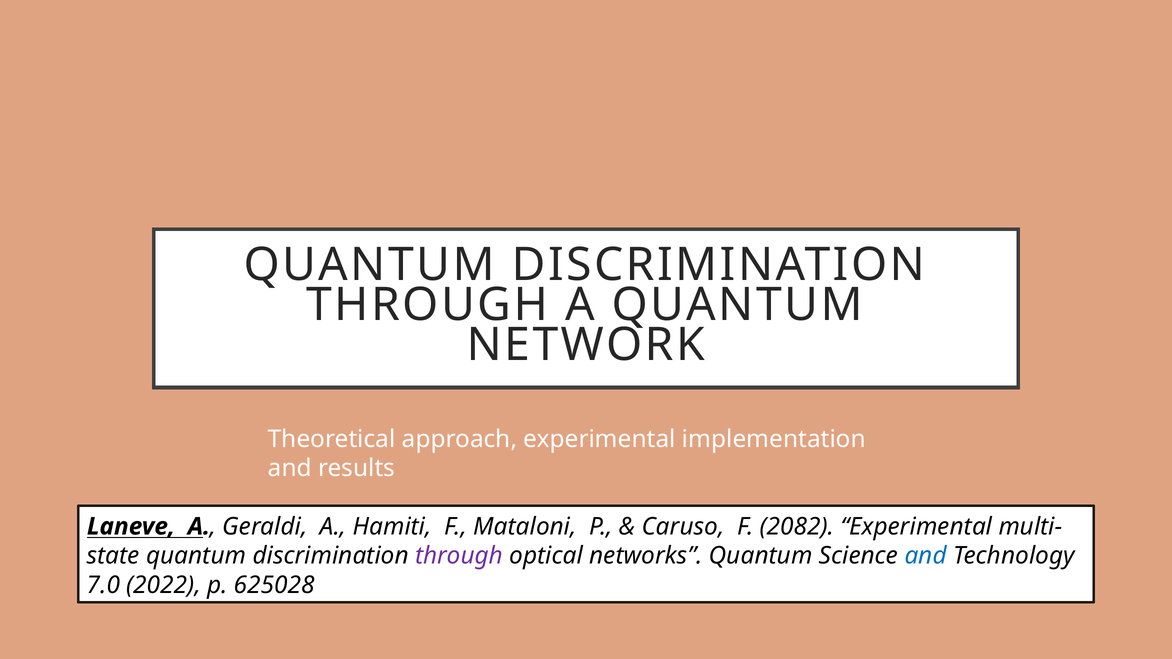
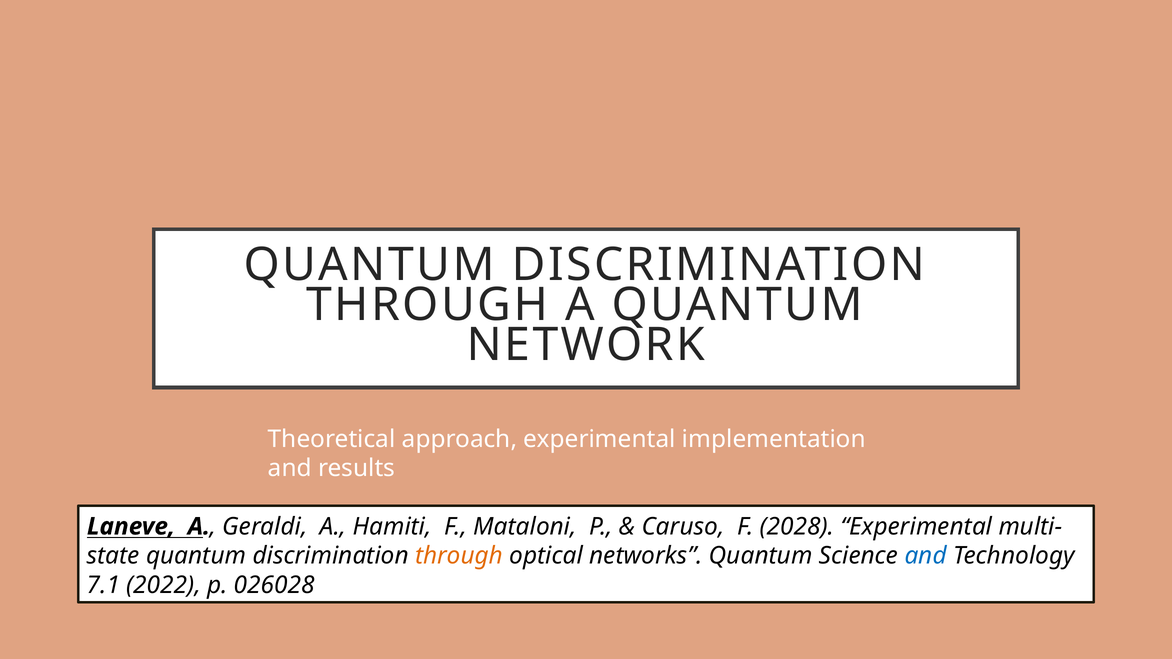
2082: 2082 -> 2028 (797, 527)
through colour: purple -> orange (459, 556)
7.0: 7.0 -> 7.1 (103, 585)
625028: 625028 -> 026028 (274, 585)
